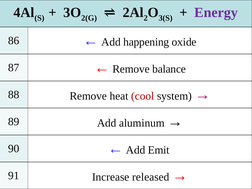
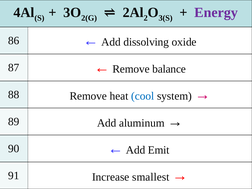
happening: happening -> dissolving (146, 42)
cool colour: red -> blue (143, 96)
released: released -> smallest (151, 177)
